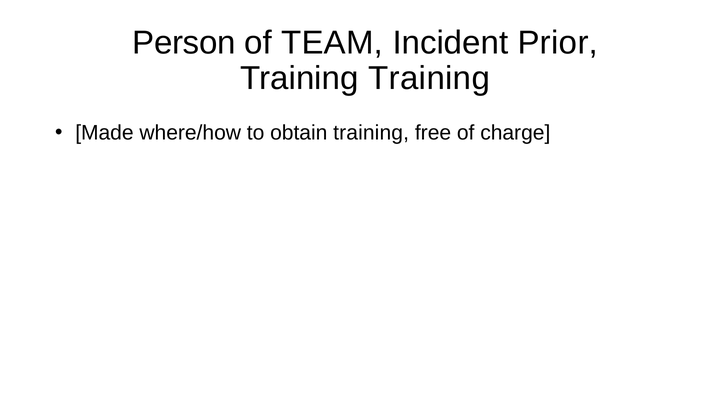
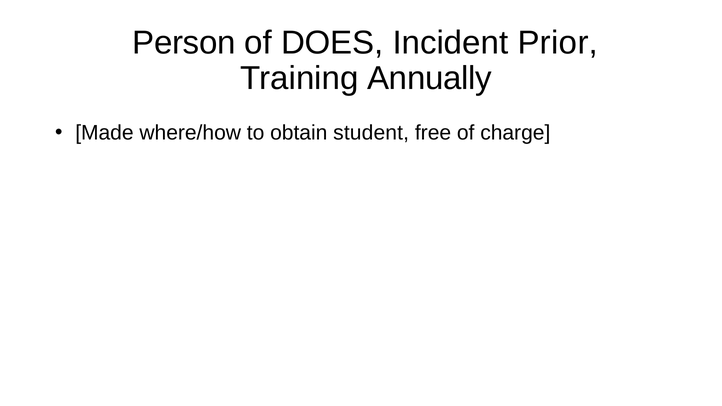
TEAM: TEAM -> DOES (332, 43)
Training Training: Training -> Annually (430, 79)
obtain training: training -> student (371, 133)
